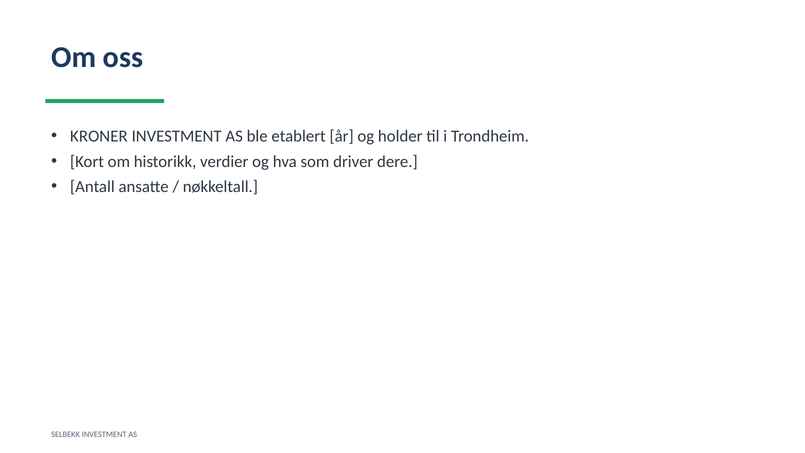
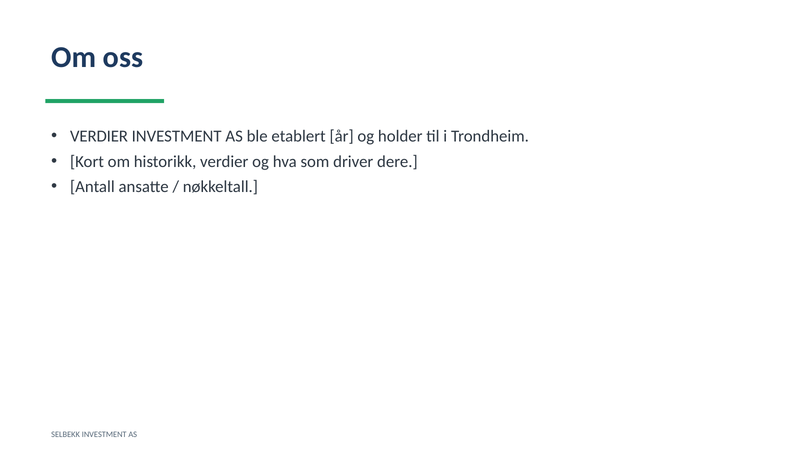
KRONER: KRONER -> VERDIER (99, 136)
